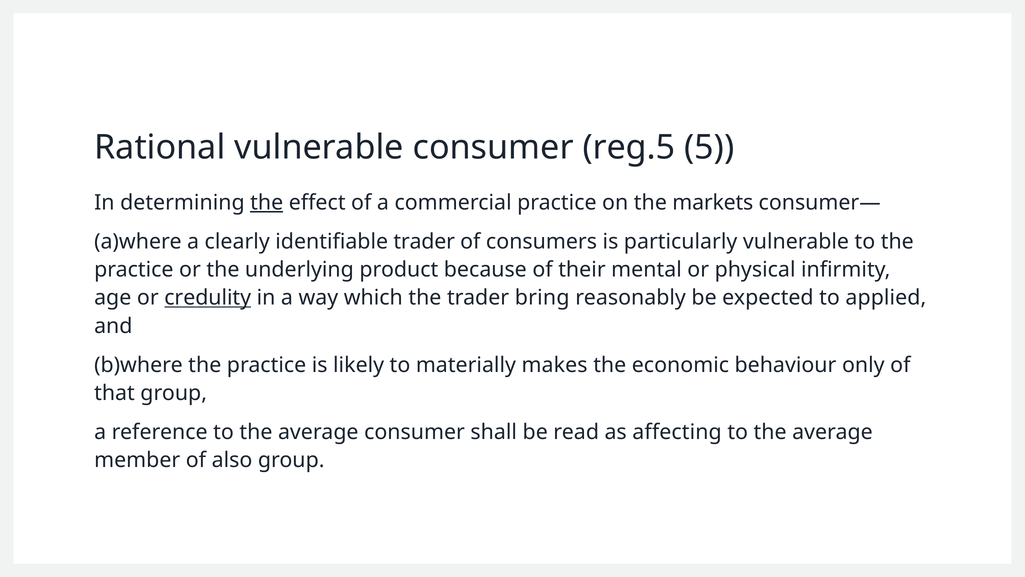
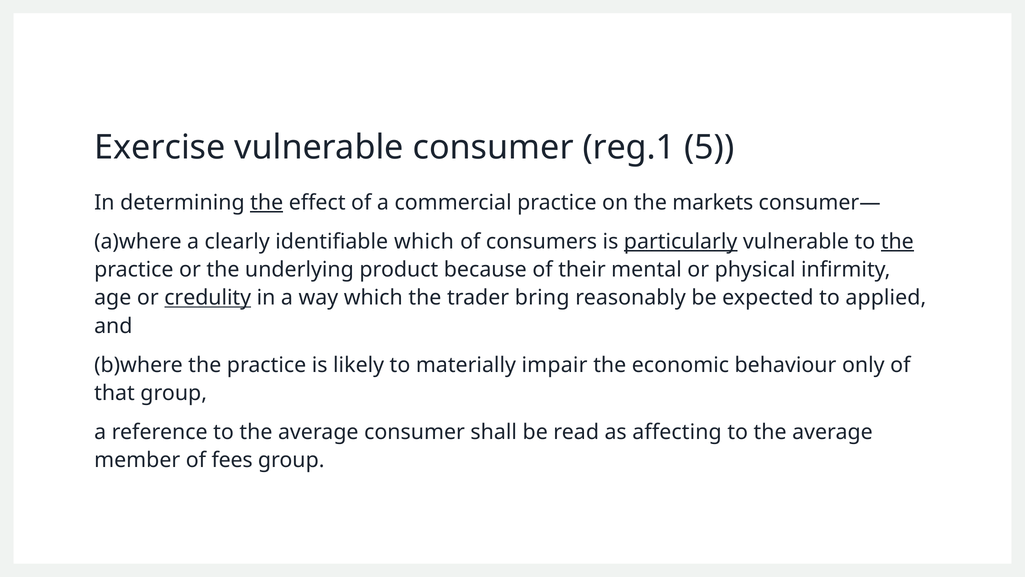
Rational: Rational -> Exercise (160, 147)
reg.5: reg.5 -> reg.1 (629, 147)
identifiable trader: trader -> which (424, 241)
particularly underline: none -> present (681, 241)
the underline: none -> present (897, 241)
makes: makes -> impair (555, 365)
also: also -> fees (232, 460)
